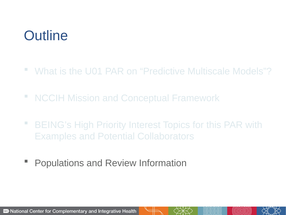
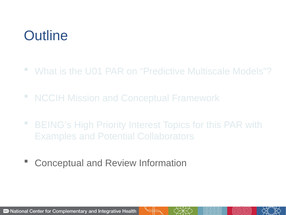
Populations: Populations -> Conceptual (59, 163)
